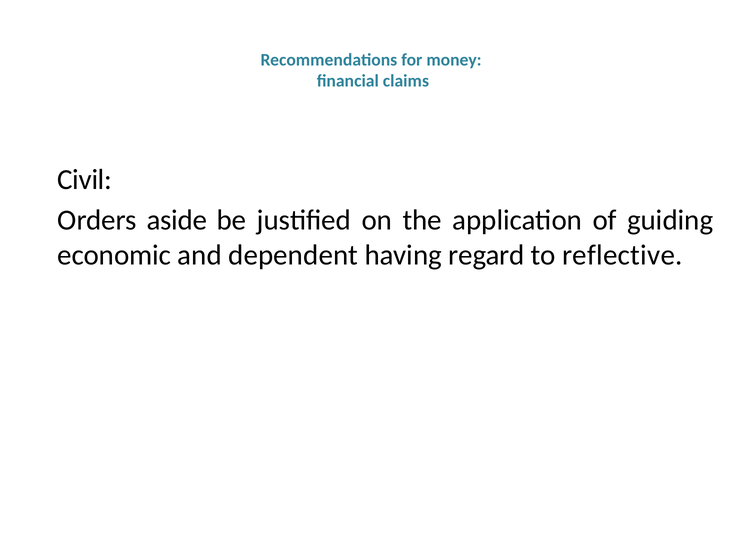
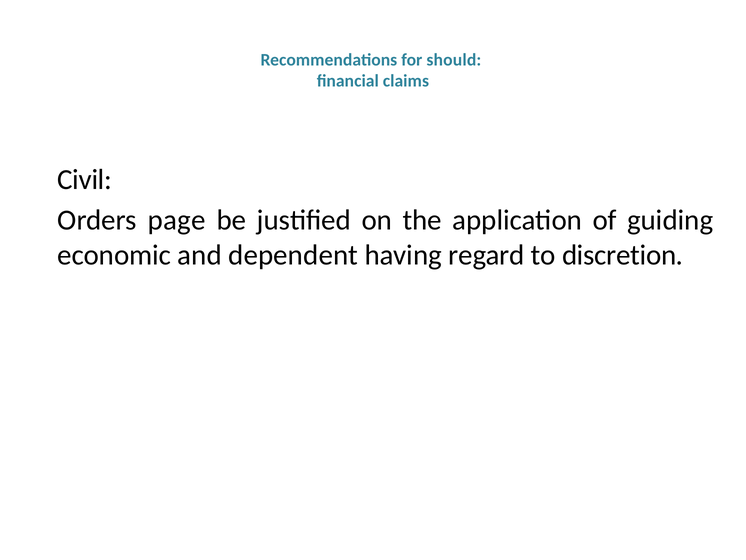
money: money -> should (454, 60)
aside: aside -> page (177, 220)
reflective: reflective -> discretion (623, 255)
